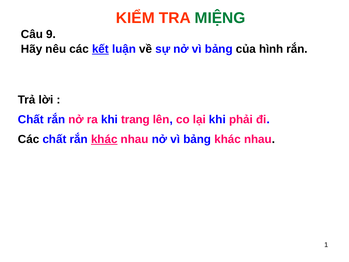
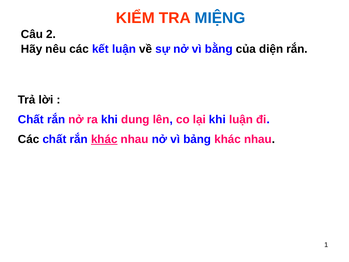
MIỆNG colour: green -> blue (220, 18)
9: 9 -> 2 (51, 34)
kết underline: present -> none (100, 49)
sự nở vì bảng: bảng -> bằng (219, 49)
hình: hình -> diện (271, 49)
trang: trang -> dung (135, 119)
khi phải: phải -> luận (241, 119)
